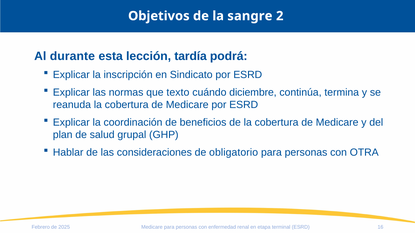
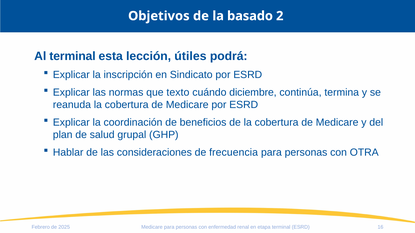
sangre: sangre -> basado (250, 16)
Al durante: durante -> terminal (73, 56)
tardía: tardía -> útiles (190, 56)
obligatorio: obligatorio -> frecuencia (234, 153)
